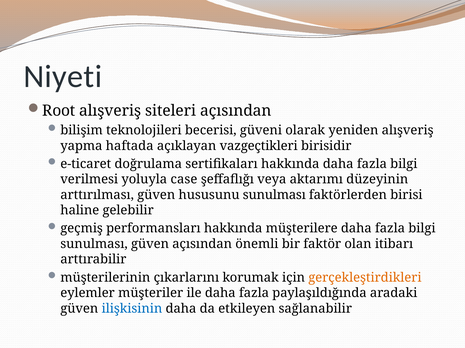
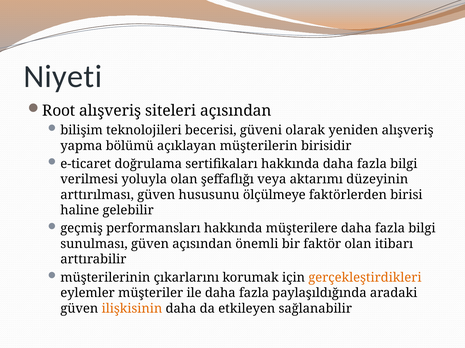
haftada: haftada -> bölümü (130, 146)
vazgeçtikleri: vazgeçtikleri -> müşterilerin (259, 146)
yoluyla case: case -> olan (184, 180)
hususunu sunulması: sunulması -> ölçülmeye (274, 195)
ilişkisinin colour: blue -> orange (132, 309)
